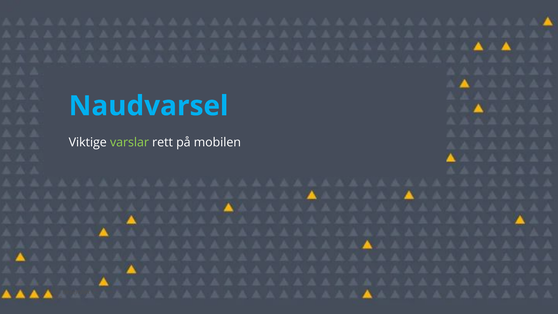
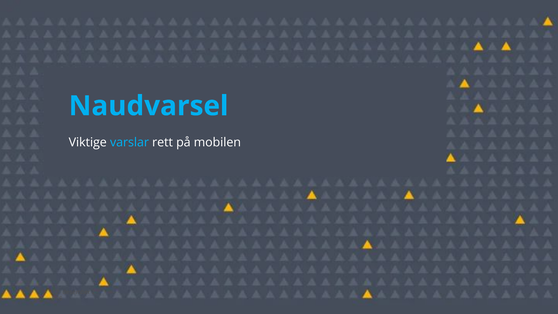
varslar colour: light green -> light blue (129, 142)
